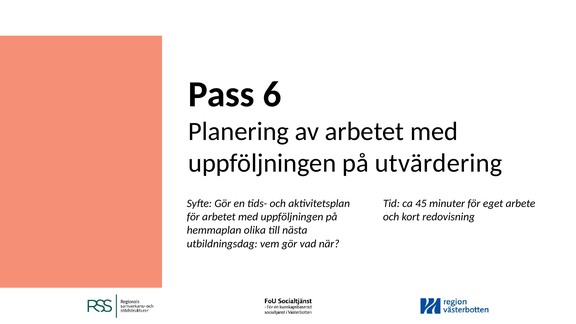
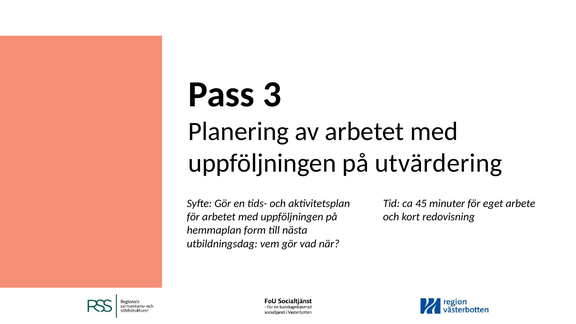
6: 6 -> 3 (272, 94)
olika: olika -> form (255, 230)
